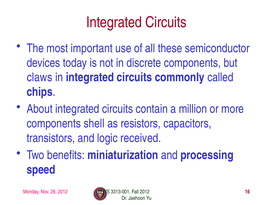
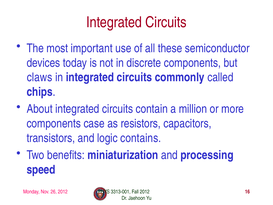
shell: shell -> case (94, 123)
received: received -> contains (141, 138)
